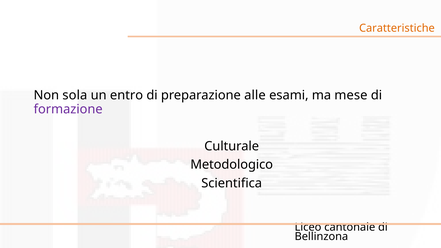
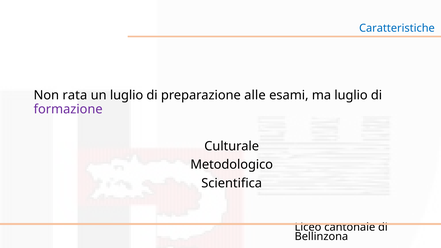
Caratteristiche colour: orange -> blue (397, 28)
sola: sola -> rata (75, 95)
un entro: entro -> luglio (127, 95)
ma mese: mese -> luglio (351, 95)
